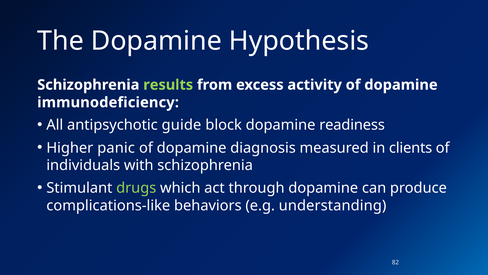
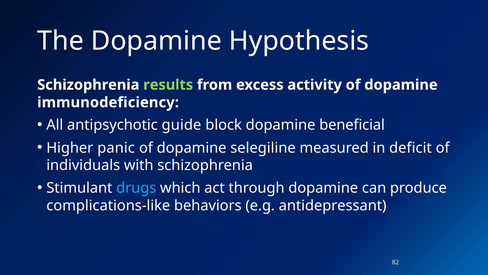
readiness: readiness -> beneficial (352, 125)
diagnosis: diagnosis -> selegiline (263, 148)
clients: clients -> deficit (410, 148)
drugs colour: light green -> light blue (136, 188)
understanding: understanding -> antidepressant (333, 205)
